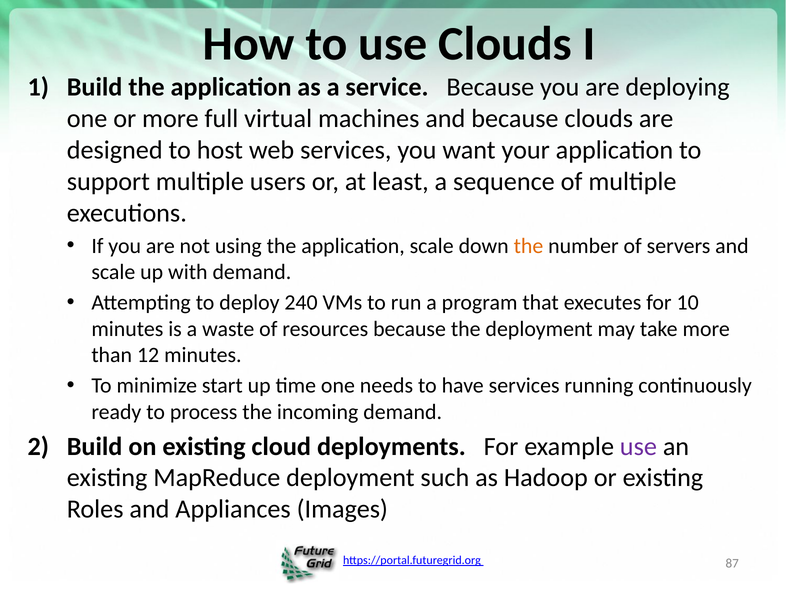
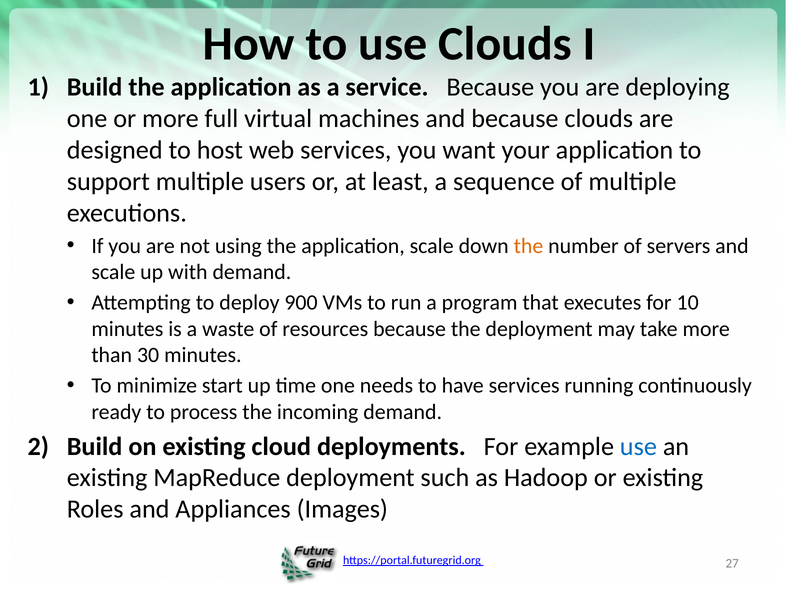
240: 240 -> 900 (301, 302)
12: 12 -> 30 (148, 355)
use colour: purple -> blue (638, 446)
87: 87 -> 27 (732, 563)
